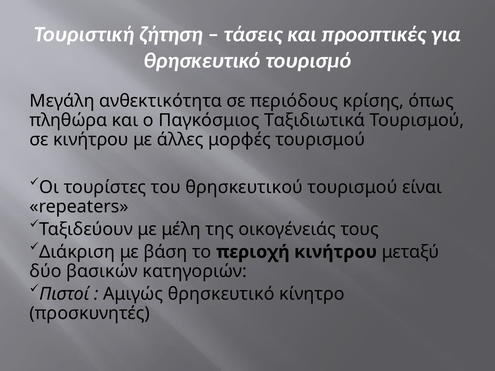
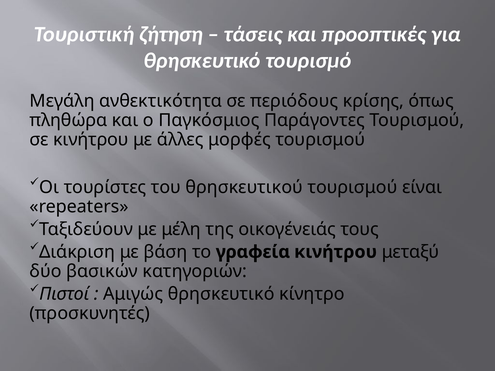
Ταξιδιωτικά: Ταξιδιωτικά -> Παράγοντες (315, 120)
περιοχή: περιοχή -> γραφεία (253, 252)
